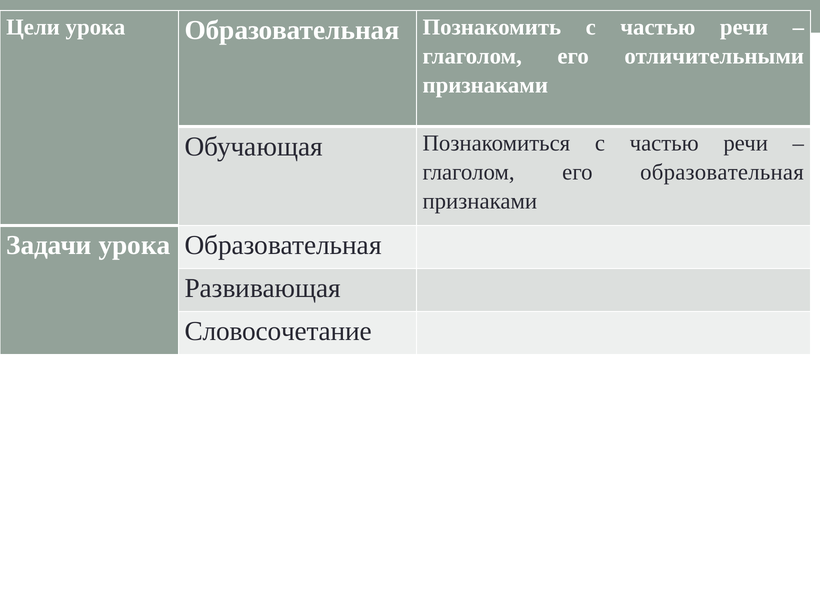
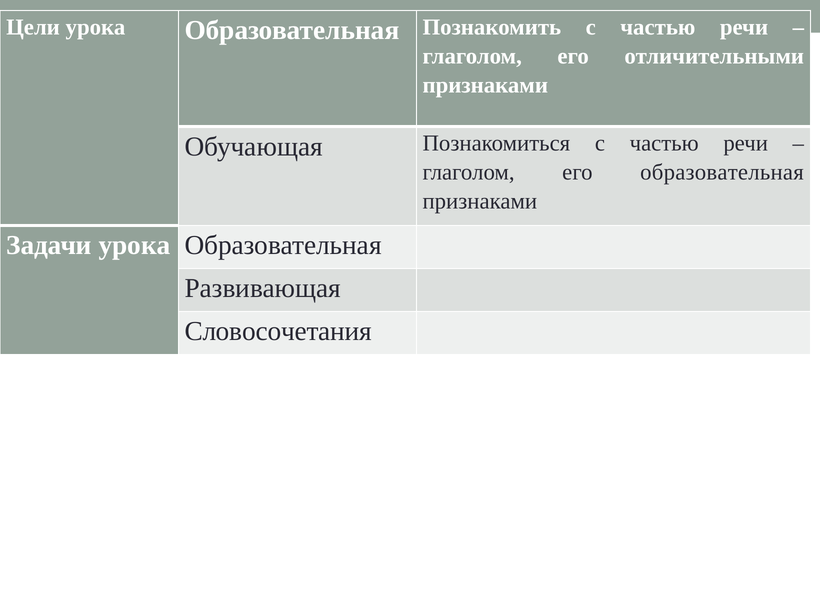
Словосочетание: Словосочетание -> Словосочетания (278, 331)
